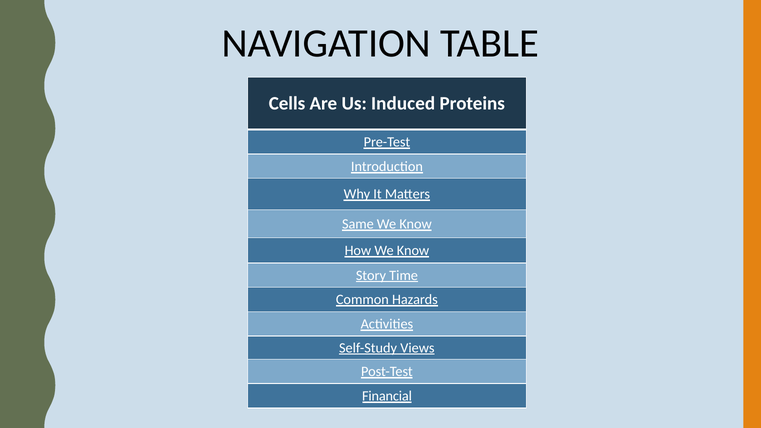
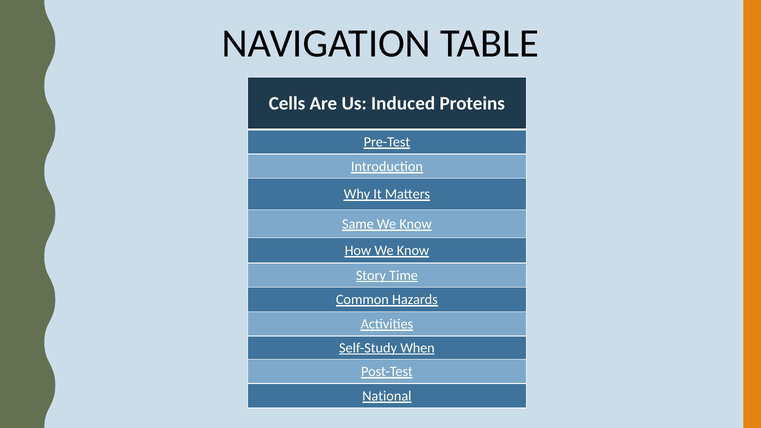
Views: Views -> When (417, 348)
Financial: Financial -> National (387, 396)
